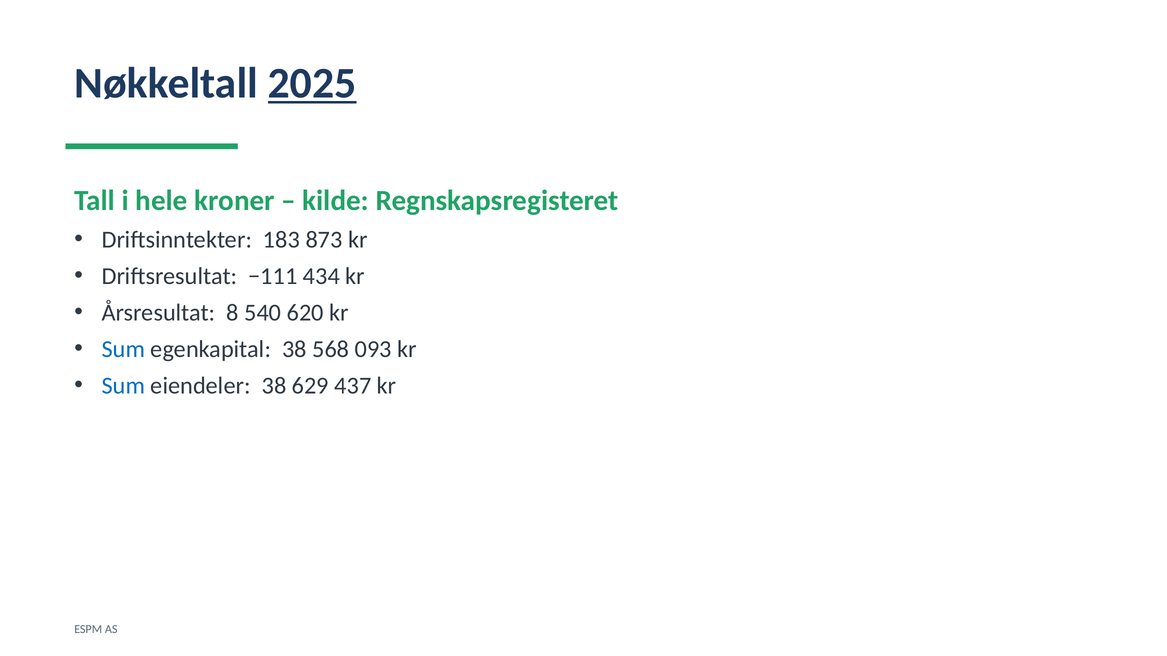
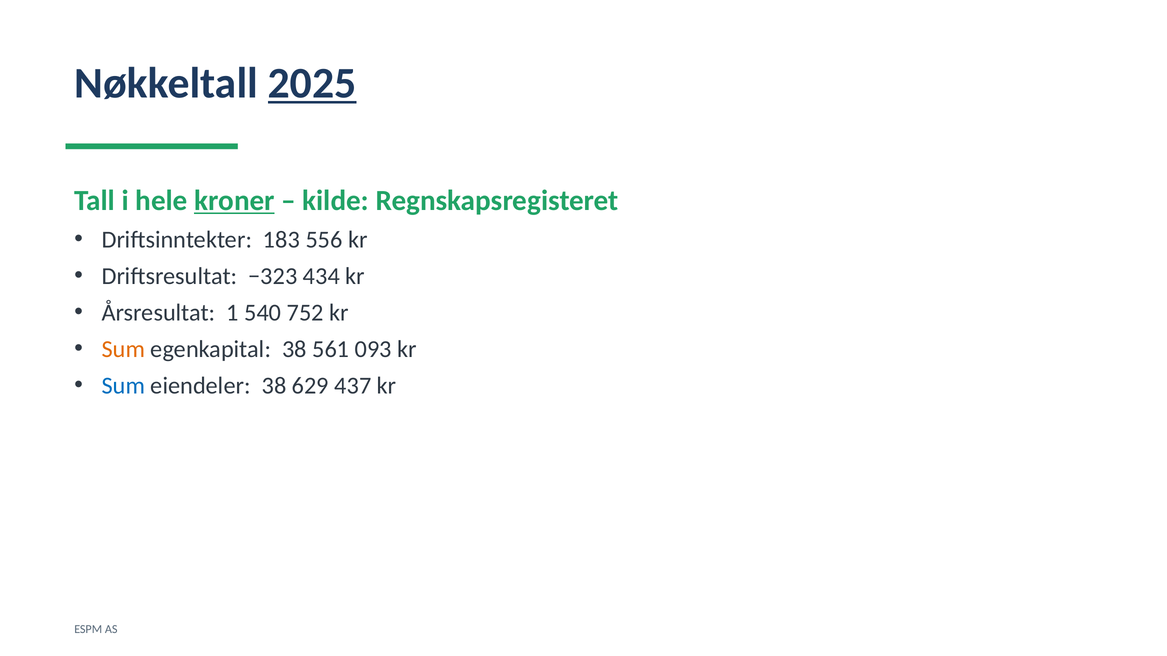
kroner underline: none -> present (234, 201)
873: 873 -> 556 (324, 240)
−111: −111 -> −323 (273, 276)
8: 8 -> 1 (233, 313)
620: 620 -> 752 (305, 313)
Sum colour: blue -> orange (123, 349)
568: 568 -> 561 (331, 349)
